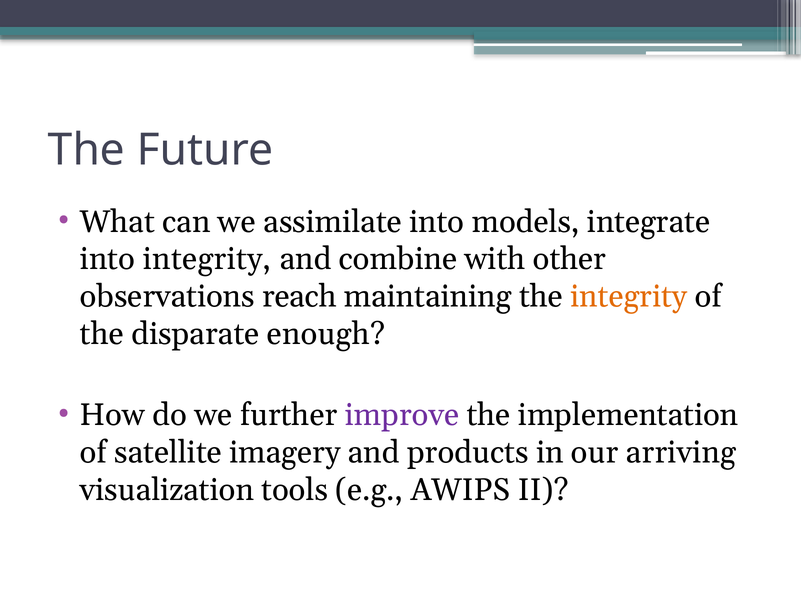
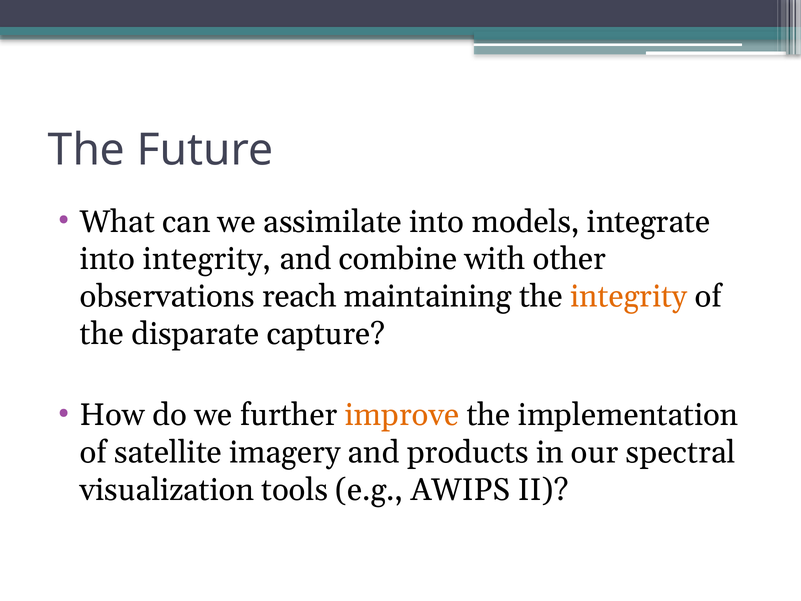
enough: enough -> capture (326, 334)
improve colour: purple -> orange (402, 415)
arriving: arriving -> spectral (681, 452)
